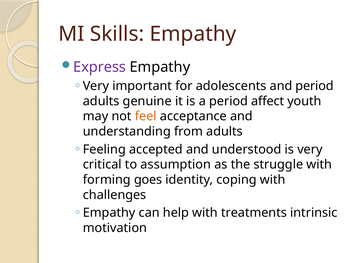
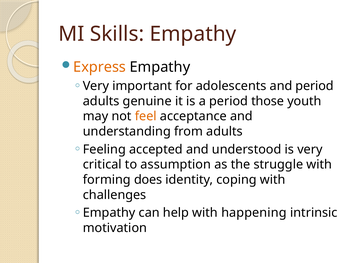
Express colour: purple -> orange (100, 67)
affect: affect -> those (268, 101)
goes: goes -> does (148, 179)
treatments: treatments -> happening (254, 212)
